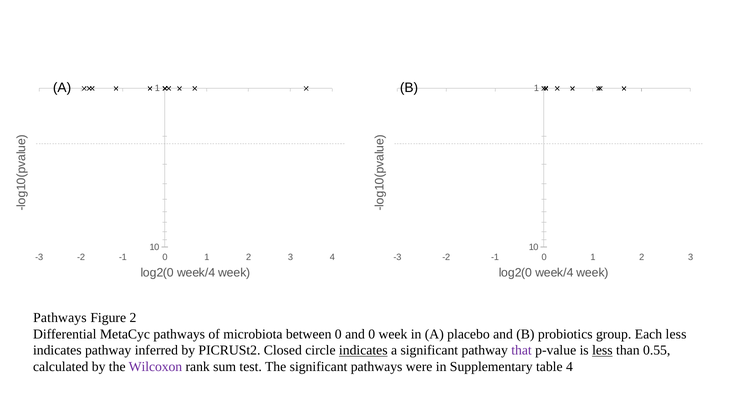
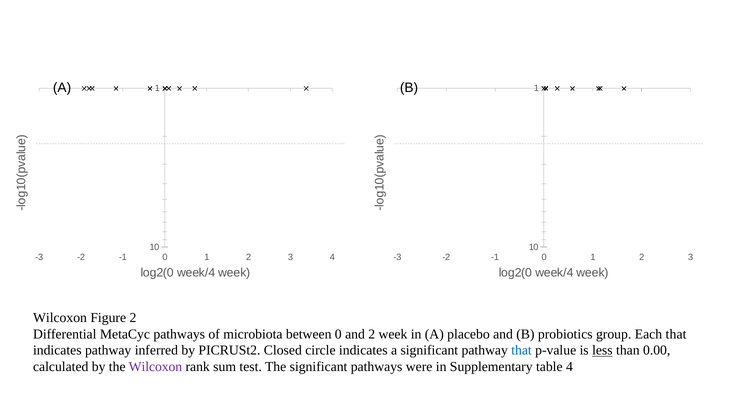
Pathways: Pathways -> Wilcoxon (60, 318)
and 0: 0 -> 2 (372, 335)
Each less: less -> that (676, 335)
indicates underline: present -> none (363, 351)
that colour: purple -> blue (522, 351)
0.55: 0.55 -> 0.00 (657, 351)
